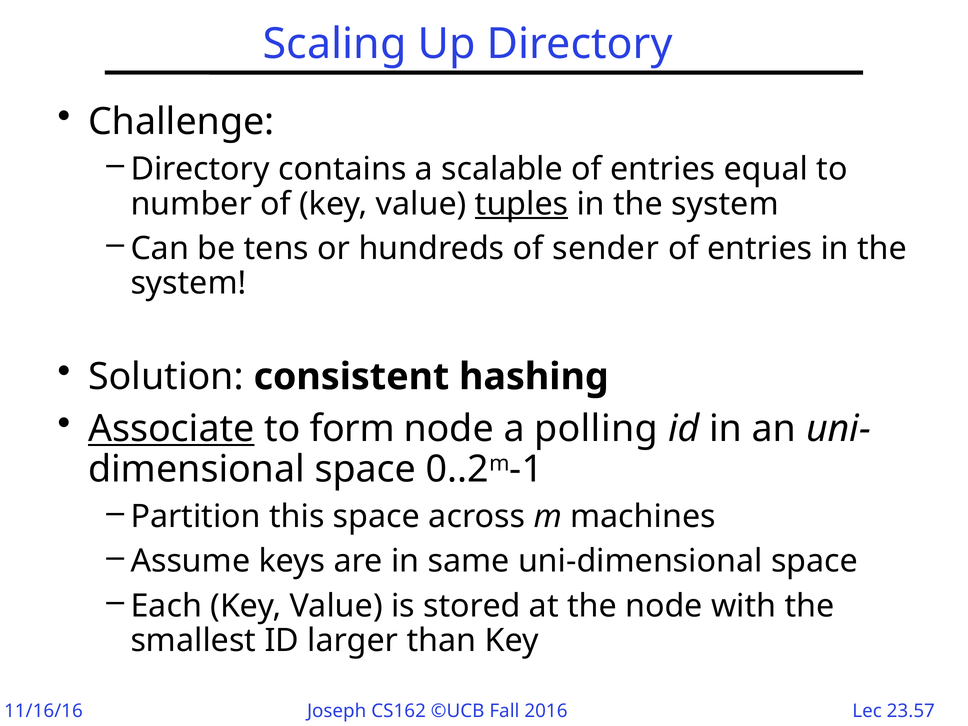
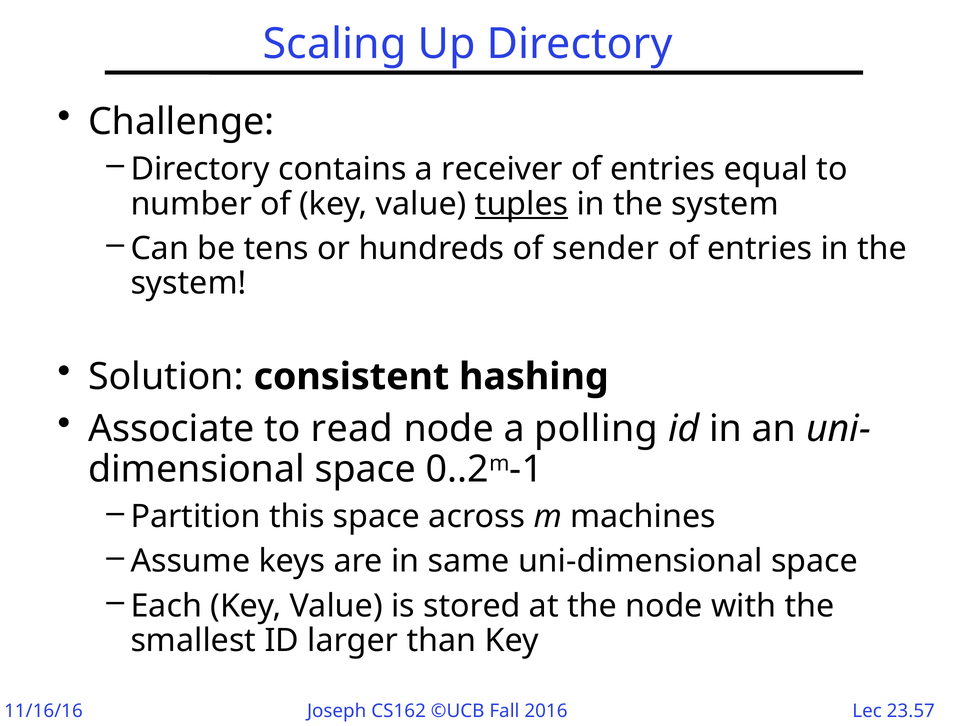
scalable: scalable -> receiver (502, 169)
Associate underline: present -> none (171, 429)
form: form -> read (352, 429)
